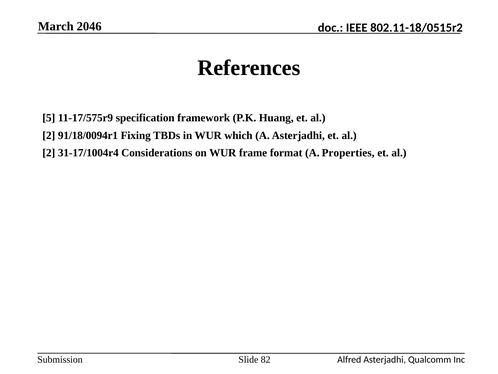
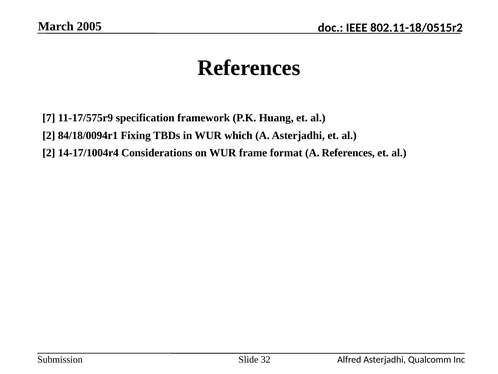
2046: 2046 -> 2005 (89, 26)
5: 5 -> 7 (49, 118)
91/18/0094r1: 91/18/0094r1 -> 84/18/0094r1 (88, 135)
31-17/1004r4: 31-17/1004r4 -> 14-17/1004r4 (88, 153)
A Properties: Properties -> References (348, 153)
82: 82 -> 32 (266, 359)
